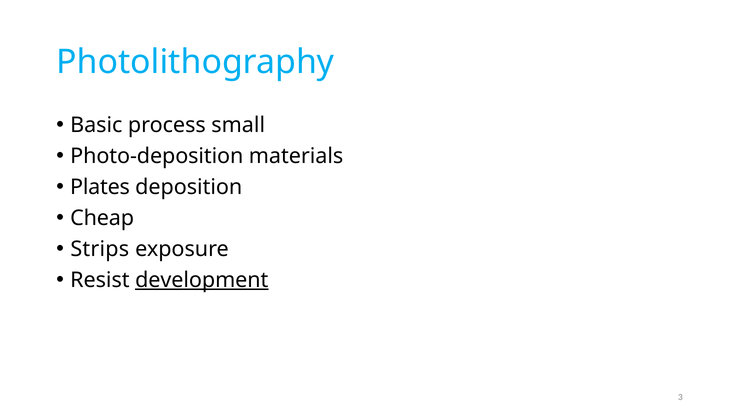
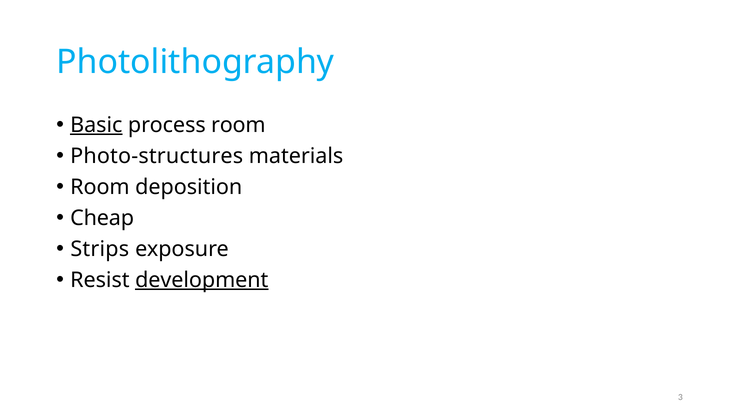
Basic underline: none -> present (96, 125)
process small: small -> room (238, 125)
Photo-deposition: Photo-deposition -> Photo-structures (157, 156)
Plates: Plates -> Room (100, 187)
